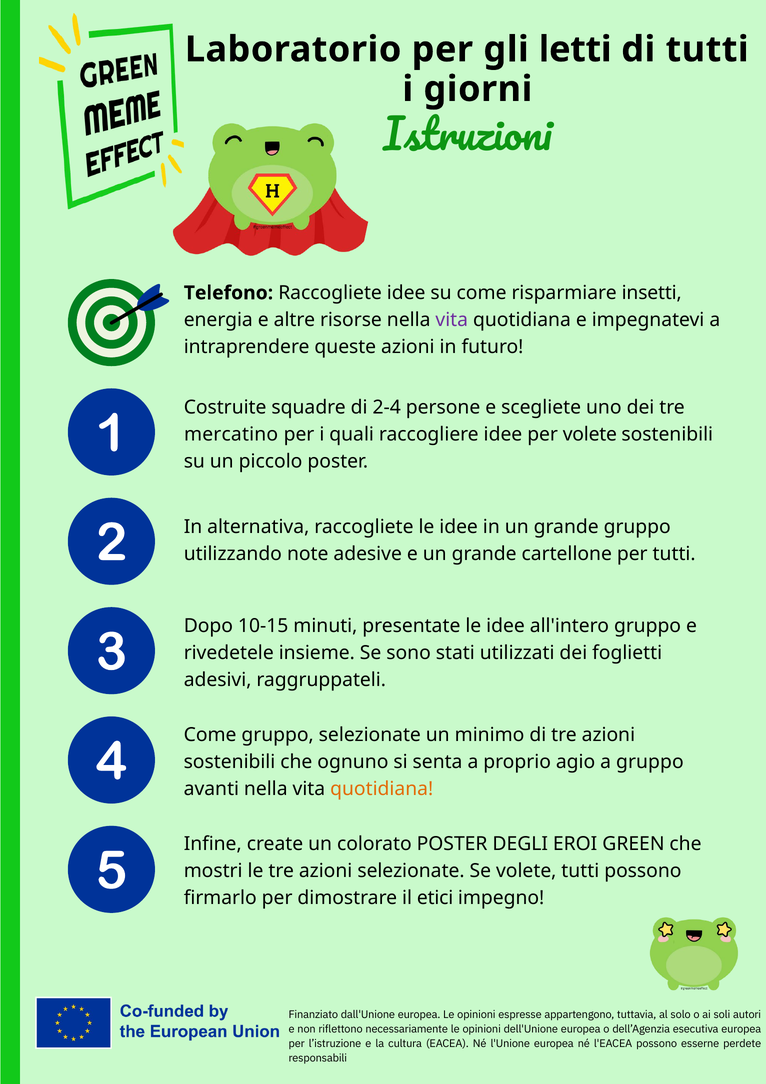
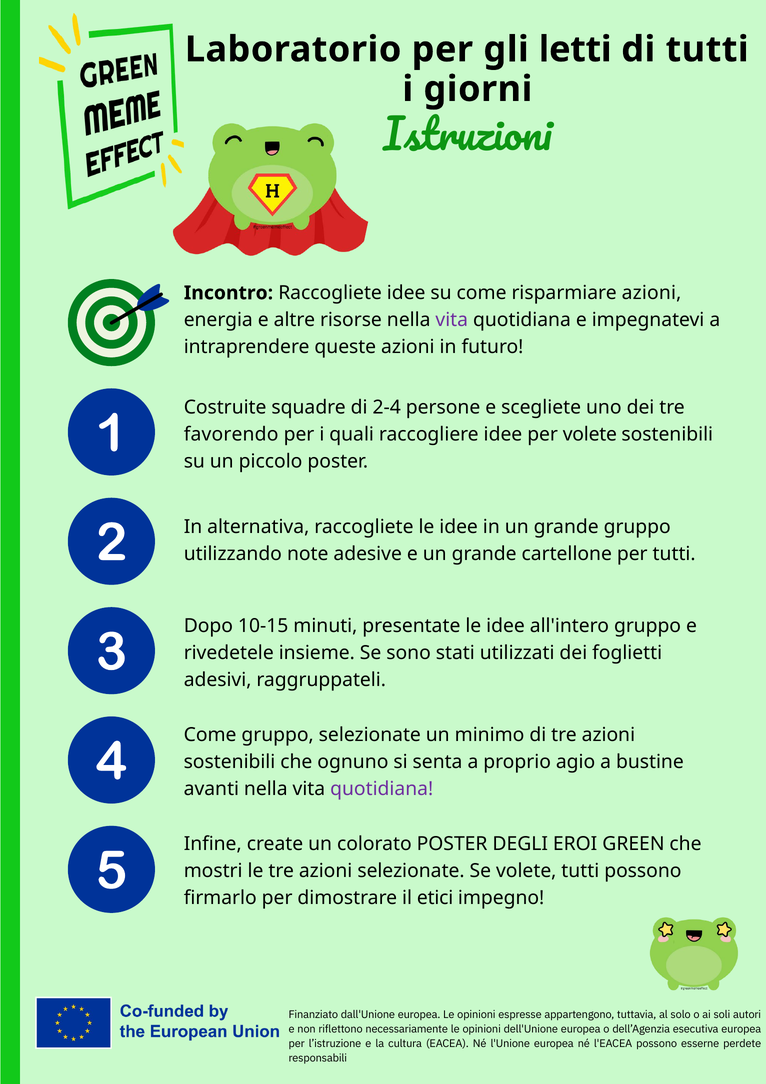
Telefono: Telefono -> Incontro (228, 293)
risparmiare insetti: insetti -> azioni (652, 293)
mercatino: mercatino -> favorendo (231, 434)
a gruppo: gruppo -> bustine (650, 762)
quotidiana colour: orange -> purple (382, 789)
